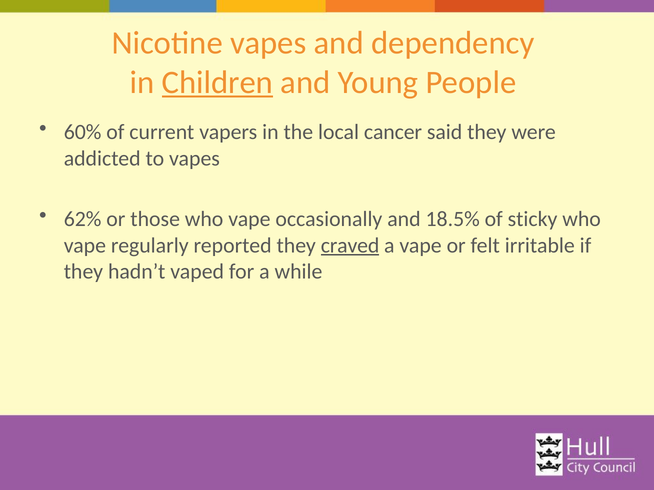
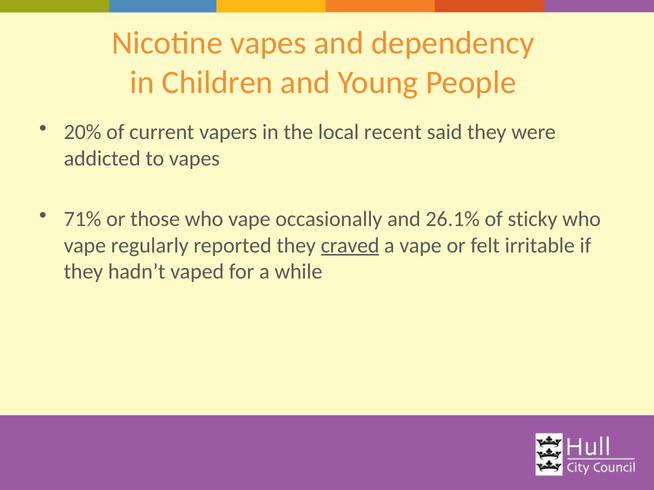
Children underline: present -> none (218, 82)
60%: 60% -> 20% (83, 132)
cancer: cancer -> recent (393, 132)
62%: 62% -> 71% (83, 220)
18.5%: 18.5% -> 26.1% (453, 220)
